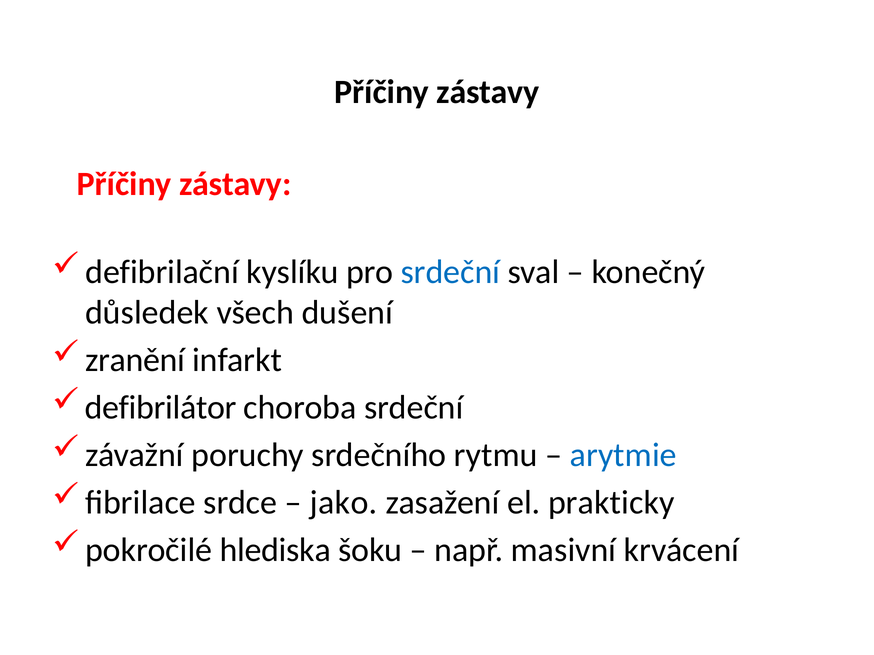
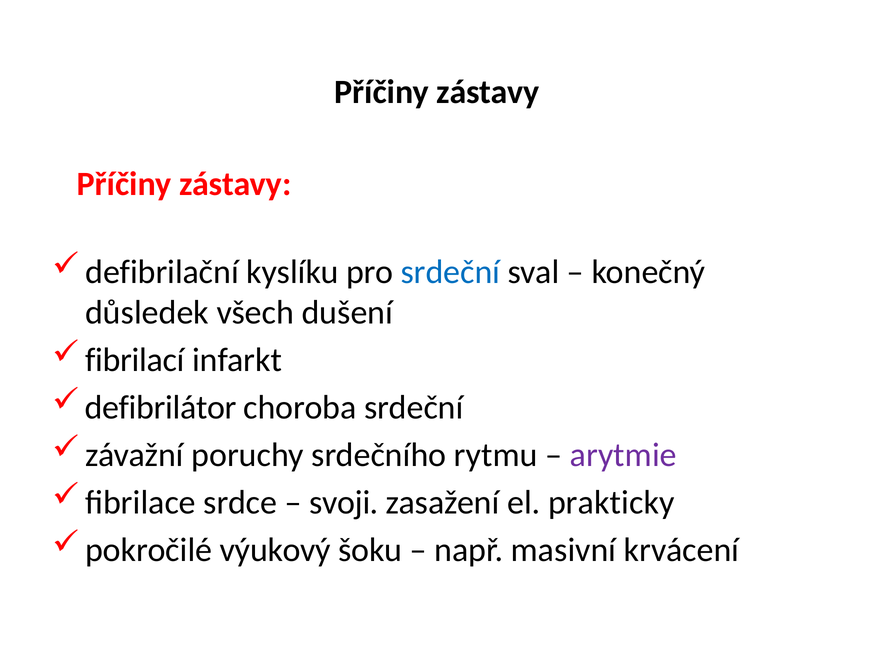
zranění: zranění -> fibrilací (135, 360)
arytmie colour: blue -> purple (623, 456)
jako: jako -> svoji (344, 503)
hlediska: hlediska -> výukový (275, 551)
